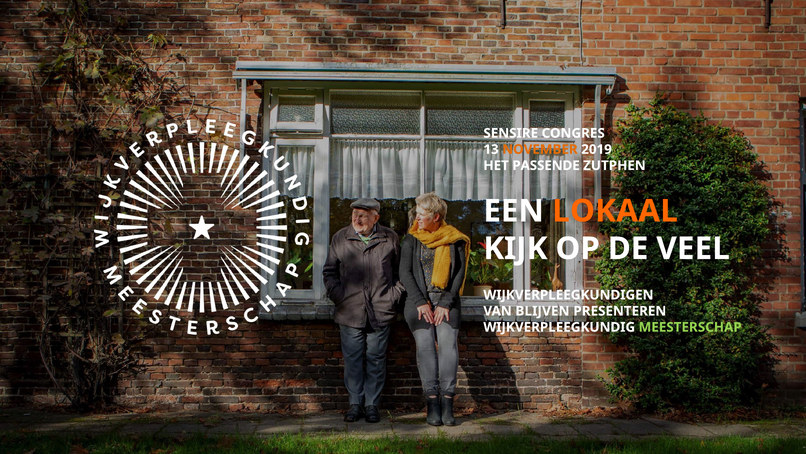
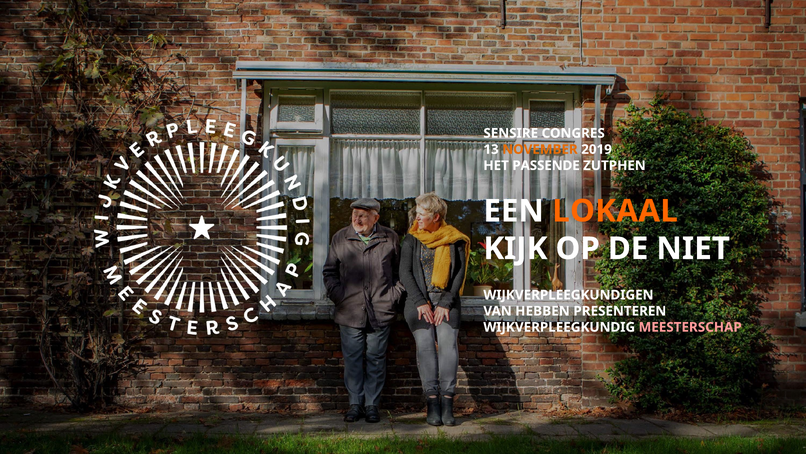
VEEL: VEEL -> NIET (693, 248)
BLIJVEN: BLIJVEN -> HEBBEN (542, 311)
MEESTERSCHAP colour: light green -> pink (690, 327)
